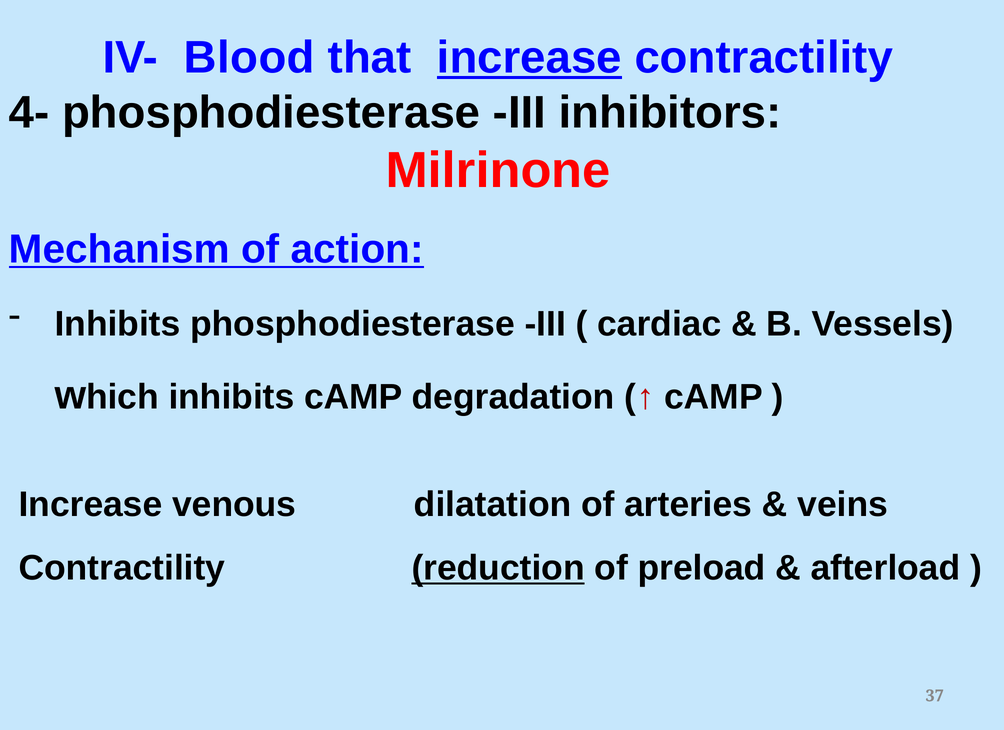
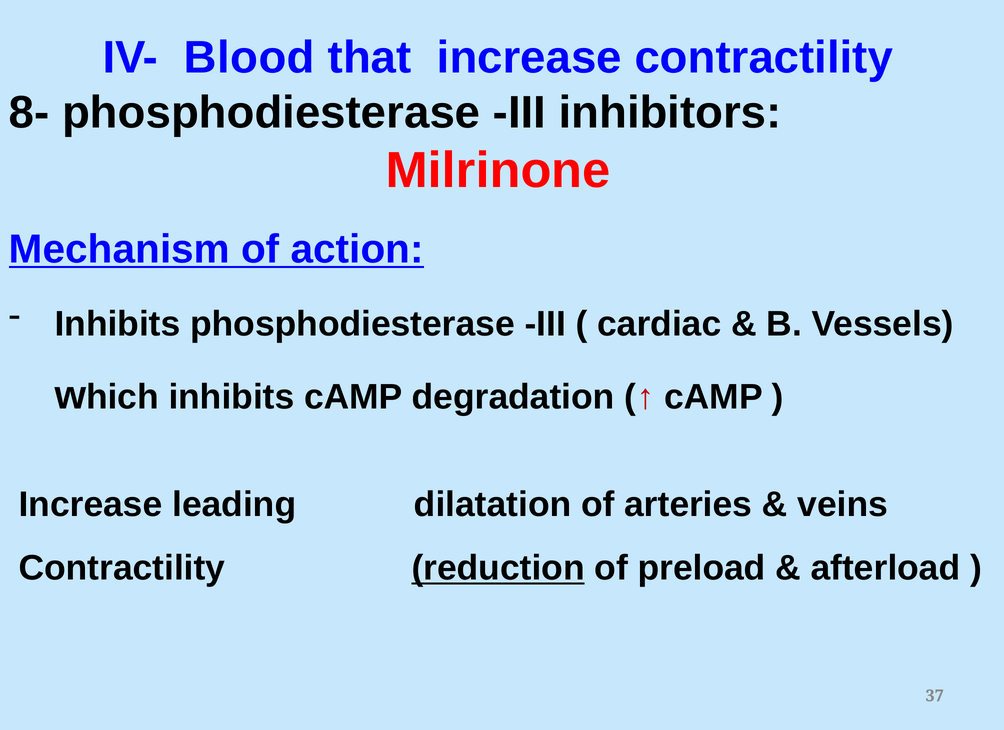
increase underline: present -> none (529, 58)
4-: 4- -> 8- (29, 113)
venous: venous -> leading (234, 504)
